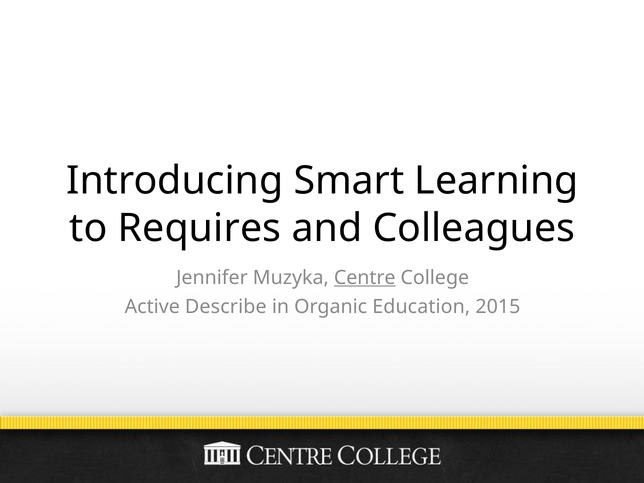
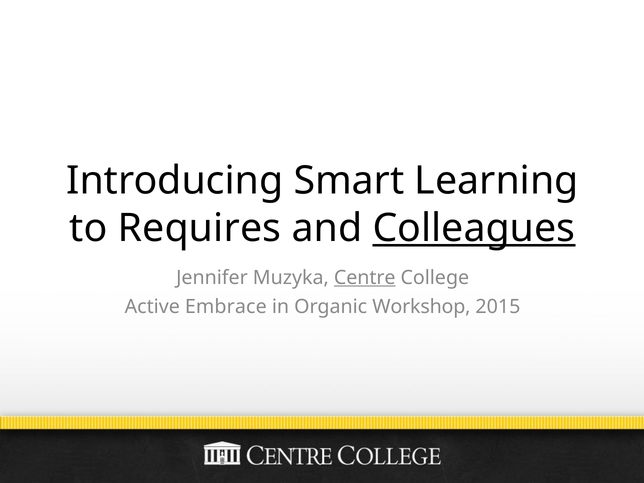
Colleagues underline: none -> present (474, 228)
Describe: Describe -> Embrace (226, 307)
Education: Education -> Workshop (421, 307)
